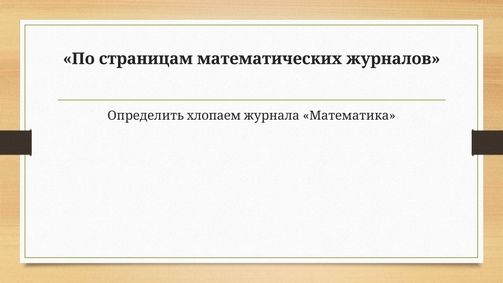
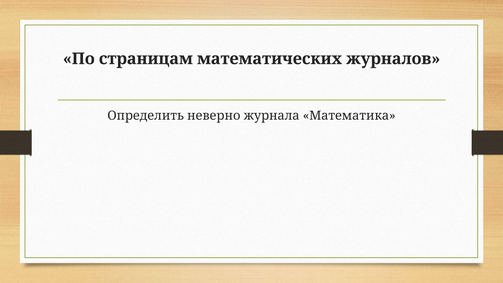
хлопаем: хлопаем -> неверно (214, 116)
